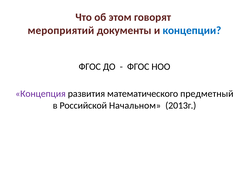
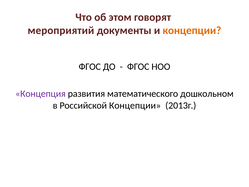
концепции colour: blue -> orange (192, 30)
предметный: предметный -> дошкольном (207, 94)
Российской Начальном: Начальном -> Концепции (135, 105)
